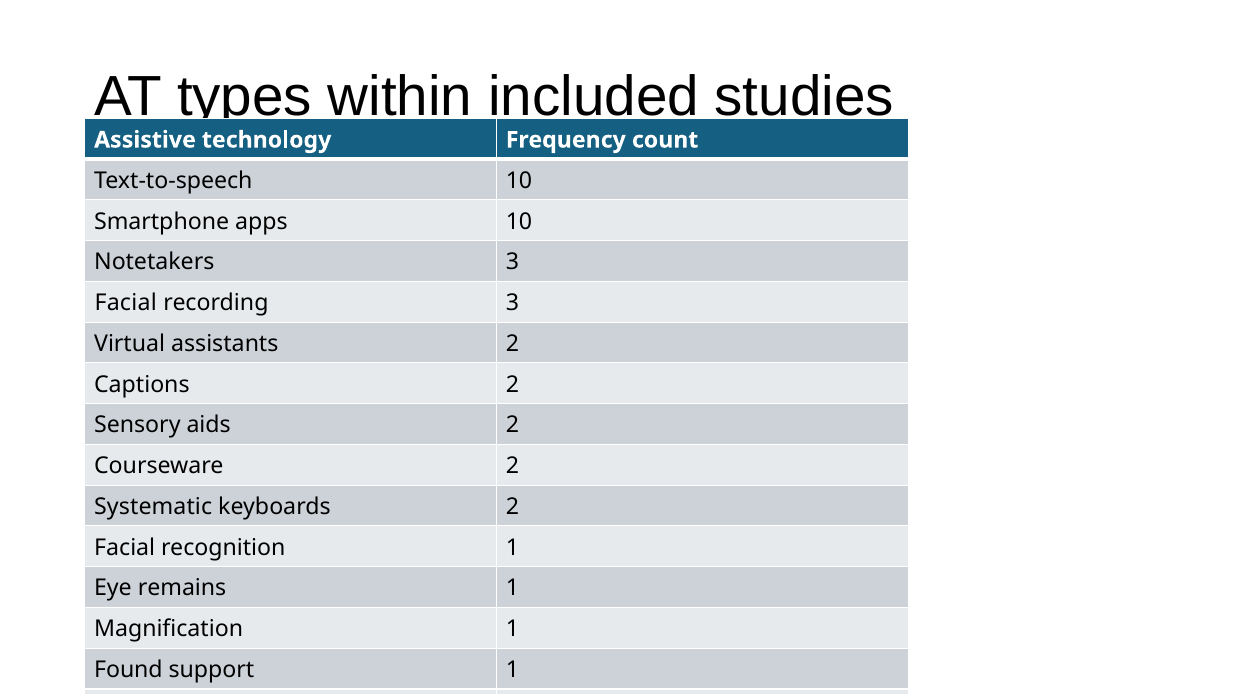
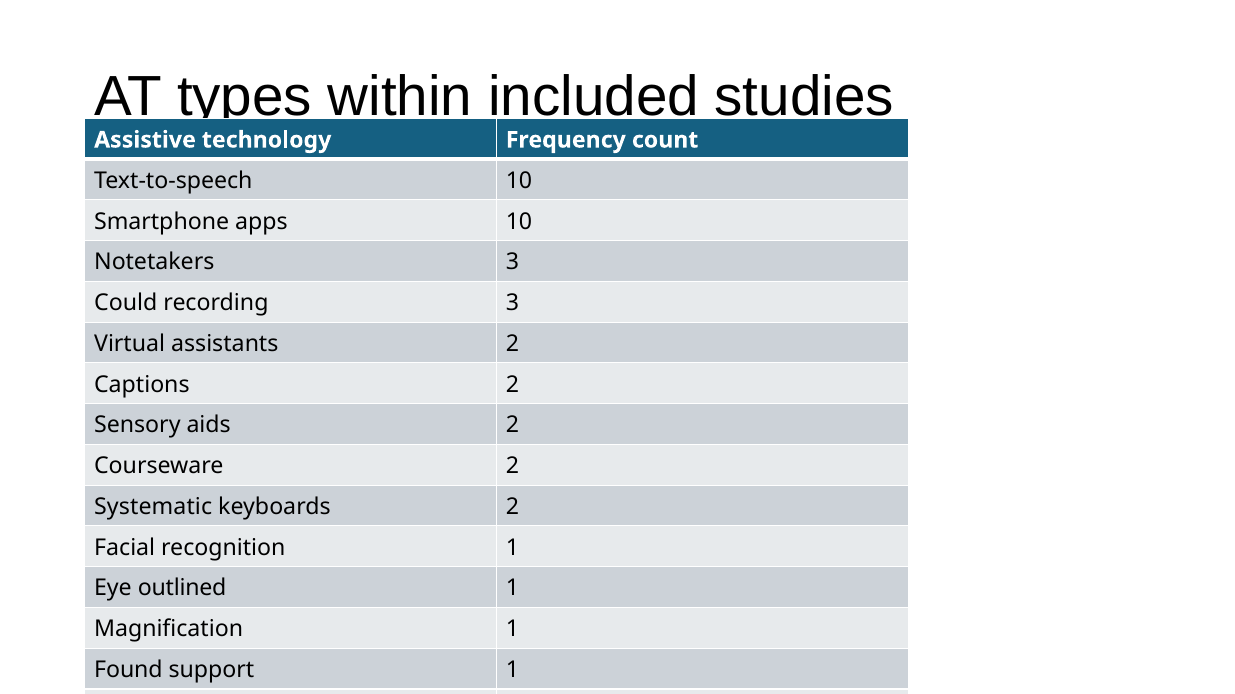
Facial: Facial -> Could (126, 303)
remains: remains -> outlined (182, 589)
